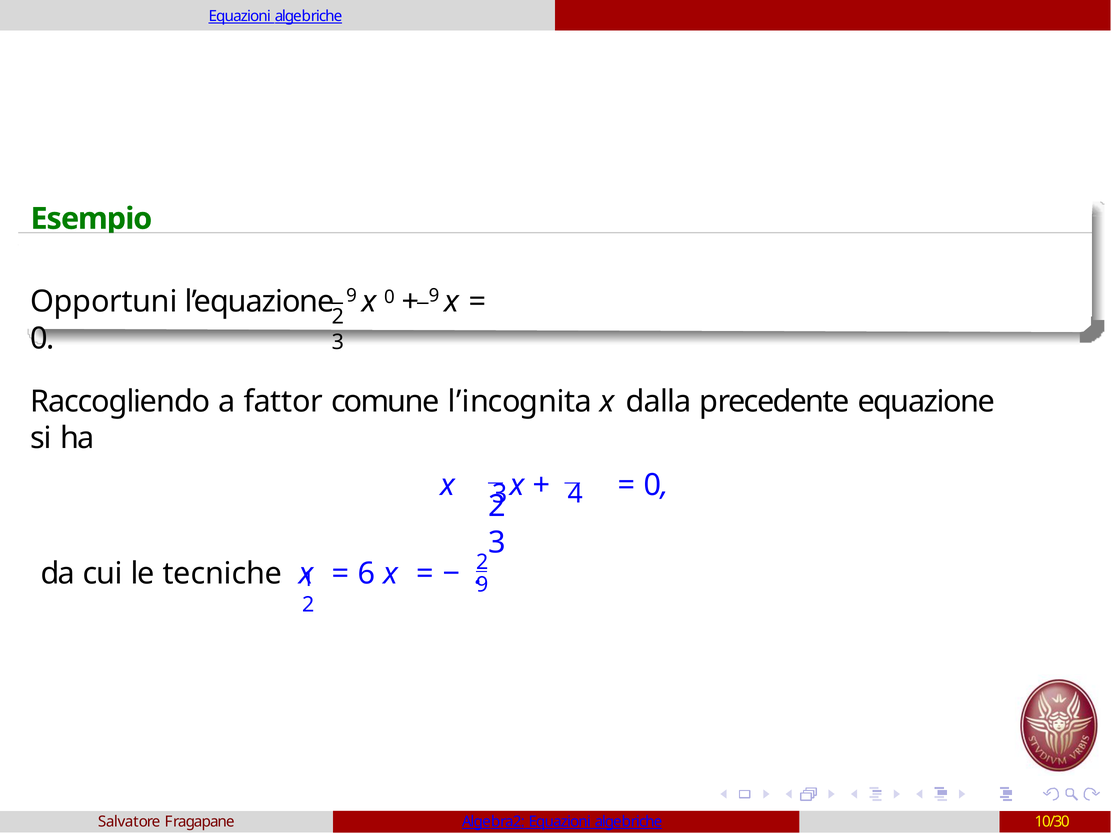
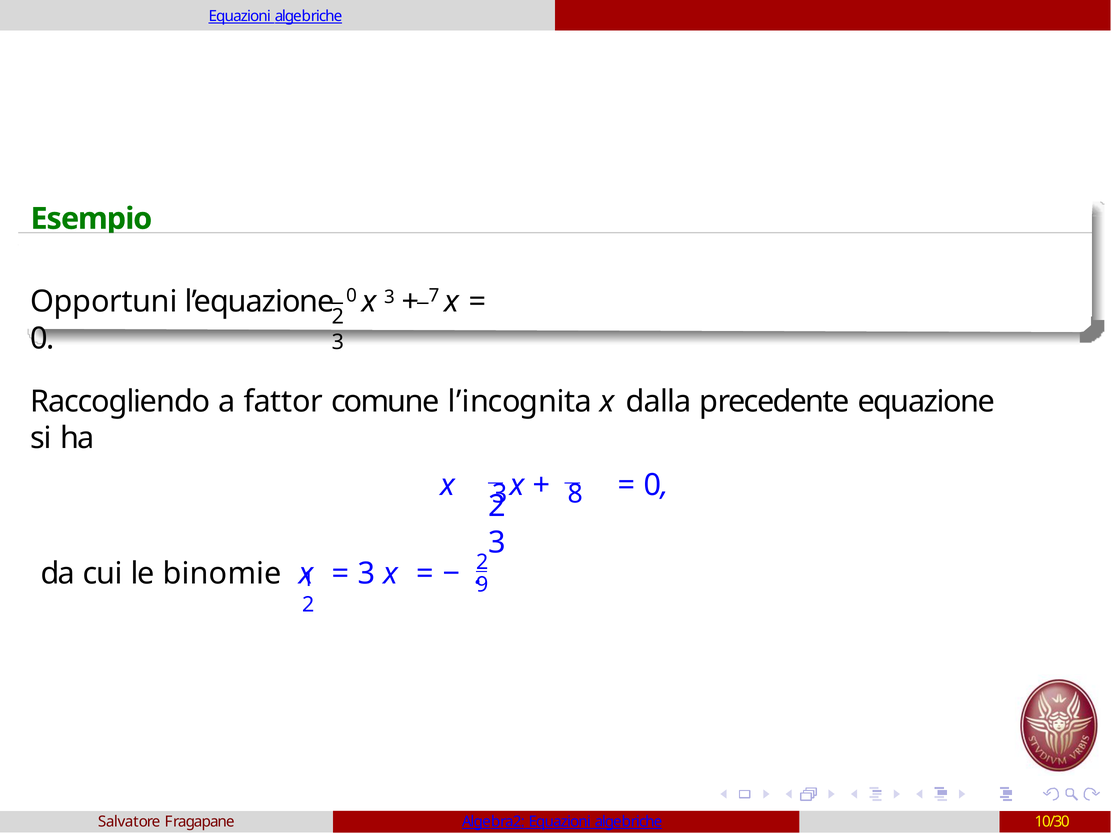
l’equazione 9: 9 -> 0 (352, 296)
x 0: 0 -> 3 (389, 297)
9: 9 -> 7 (434, 296)
4: 4 -> 8 (575, 494)
tecniche: tecniche -> binomie (222, 574)
6: 6 -> 3 (367, 574)
